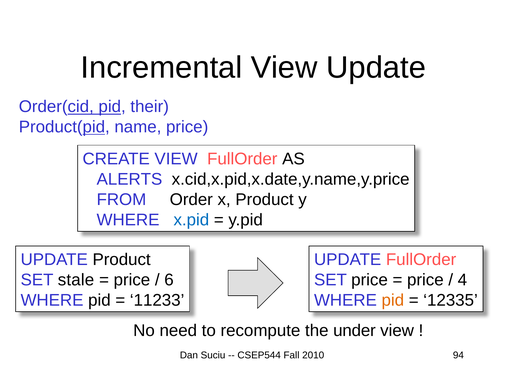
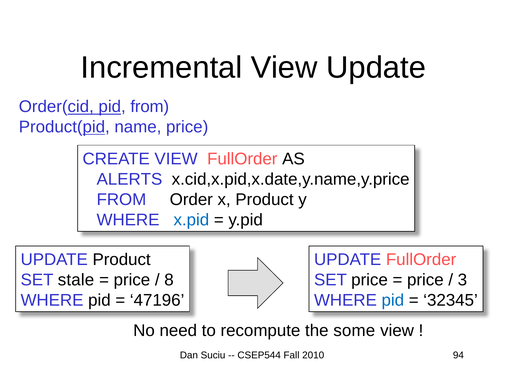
pid their: their -> from (150, 107)
6: 6 -> 8 (169, 280)
4: 4 -> 3 (462, 280)
11233: 11233 -> 47196 (157, 300)
pid colour: orange -> blue (393, 300)
12335: 12335 -> 32345 (451, 300)
under: under -> some (354, 331)
